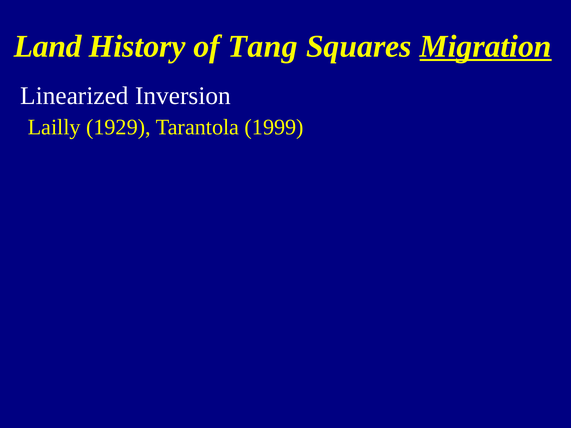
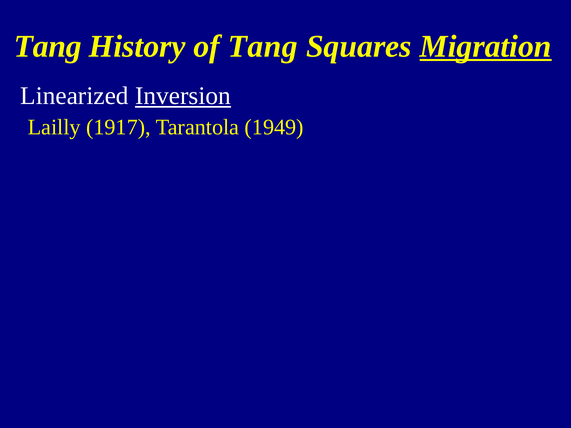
Land: Land -> Tang (48, 46)
Inversion underline: none -> present (183, 96)
1929: 1929 -> 1917 (118, 127)
Tarantola 1999: 1999 -> 1949 (274, 127)
